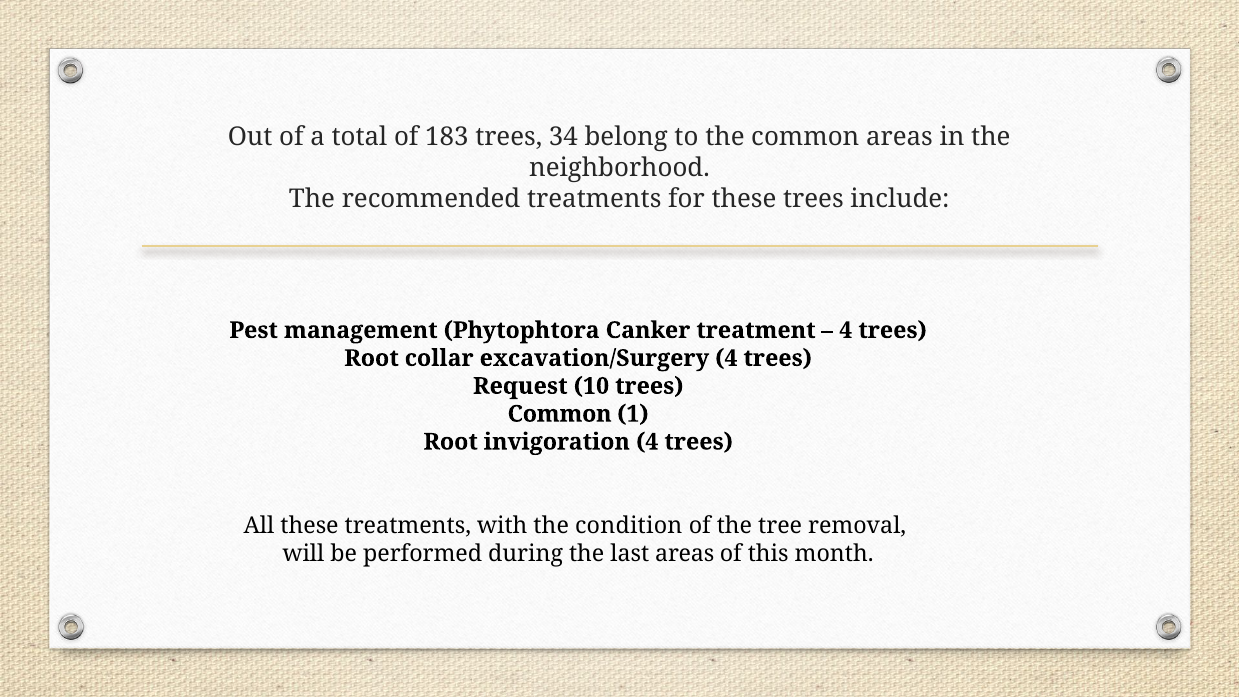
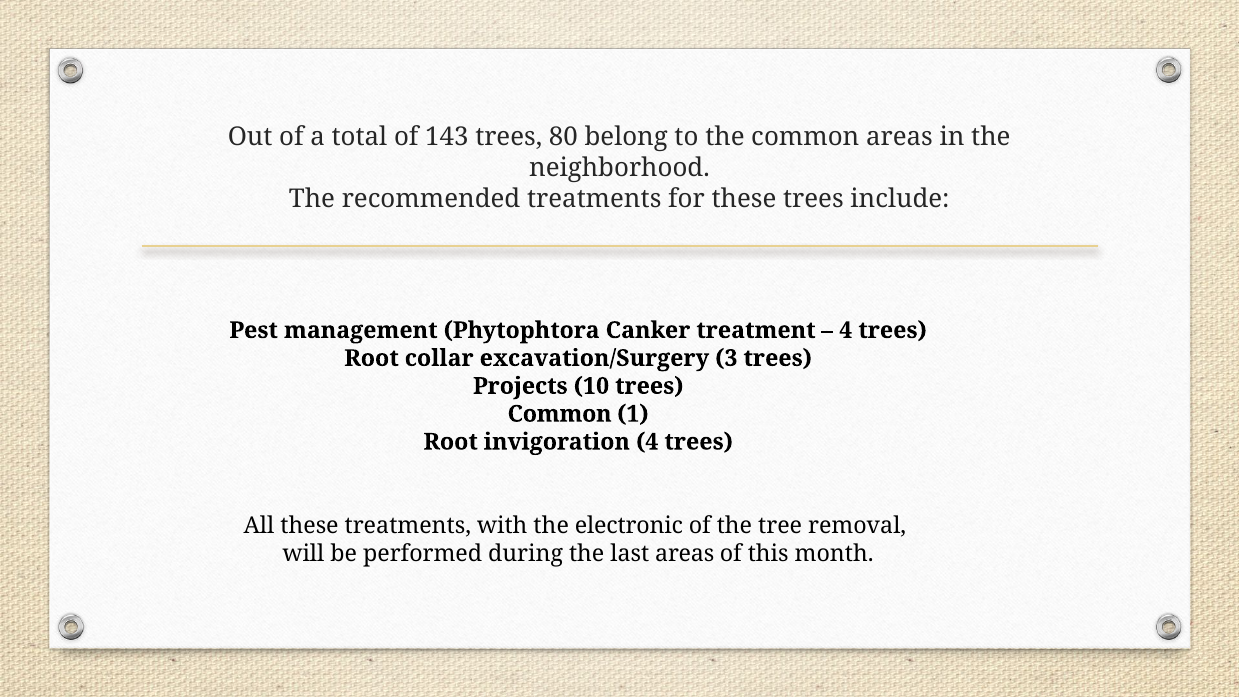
183: 183 -> 143 (447, 137)
34: 34 -> 80 (563, 137)
excavation/Surgery 4: 4 -> 3 (726, 358)
Request: Request -> Projects (520, 386)
condition: condition -> electronic (629, 525)
